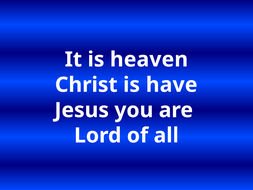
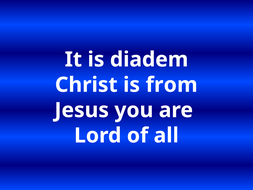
heaven: heaven -> diadem (149, 59)
have: have -> from (172, 85)
